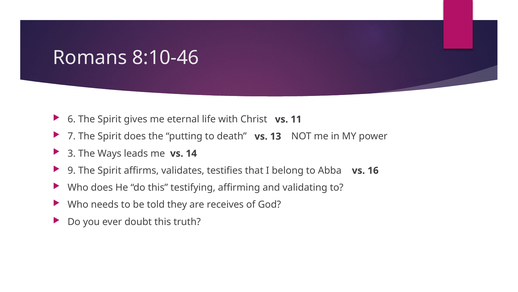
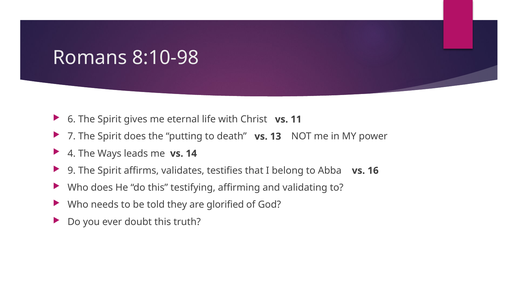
8:10-46: 8:10-46 -> 8:10-98 (166, 58)
3: 3 -> 4 (72, 153)
receives: receives -> glorified (225, 204)
